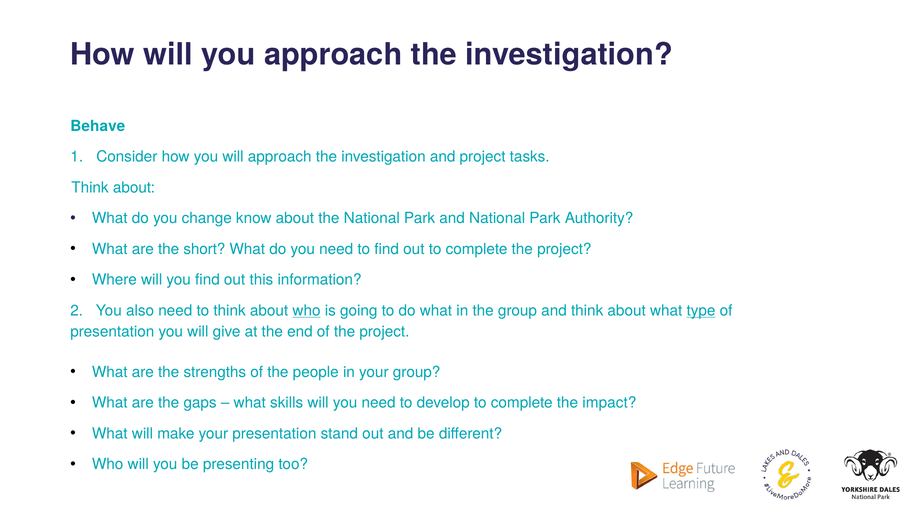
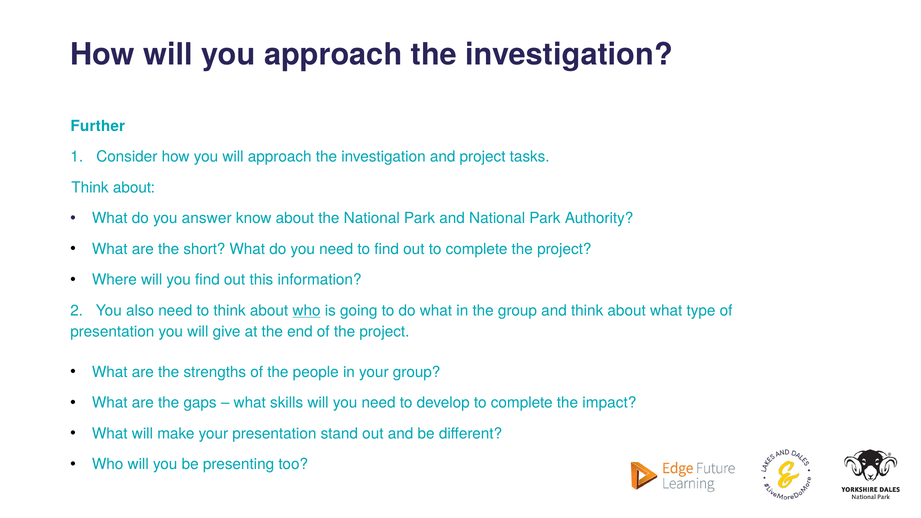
Behave: Behave -> Further (98, 126)
change: change -> answer (207, 218)
type underline: present -> none (701, 311)
